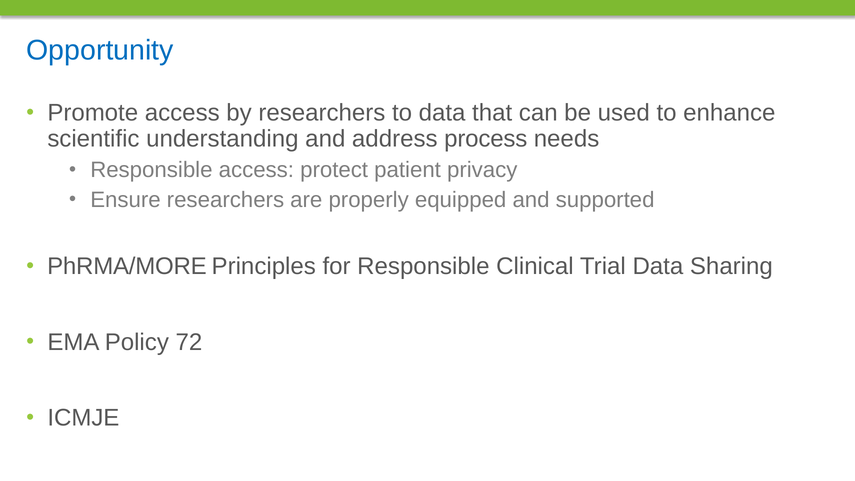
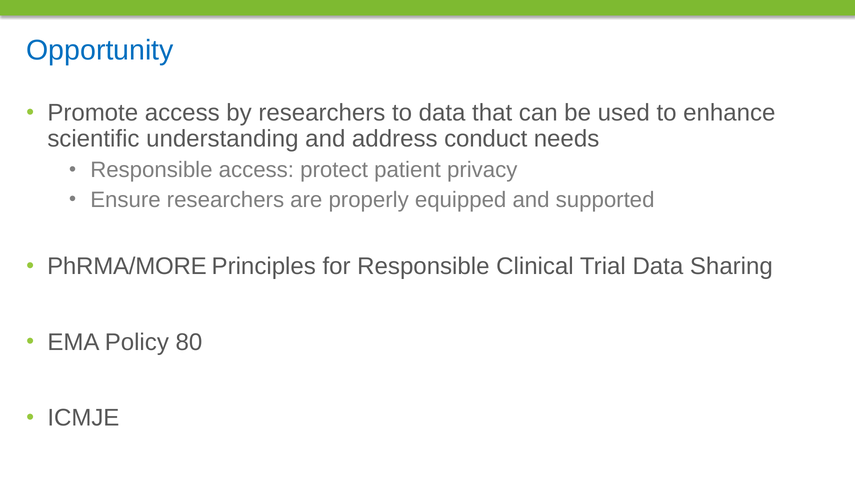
process: process -> conduct (486, 139)
72: 72 -> 80 (189, 342)
